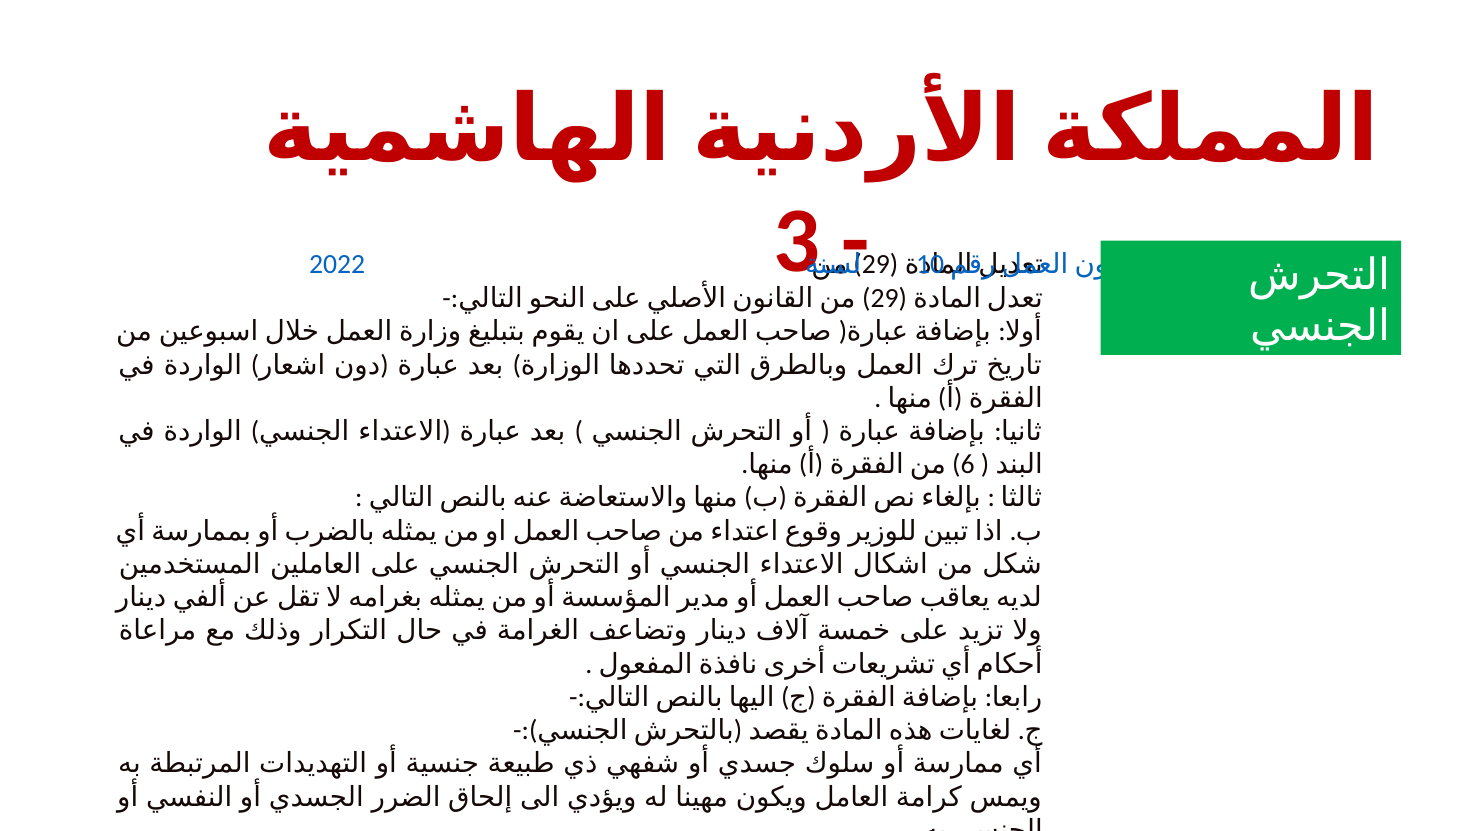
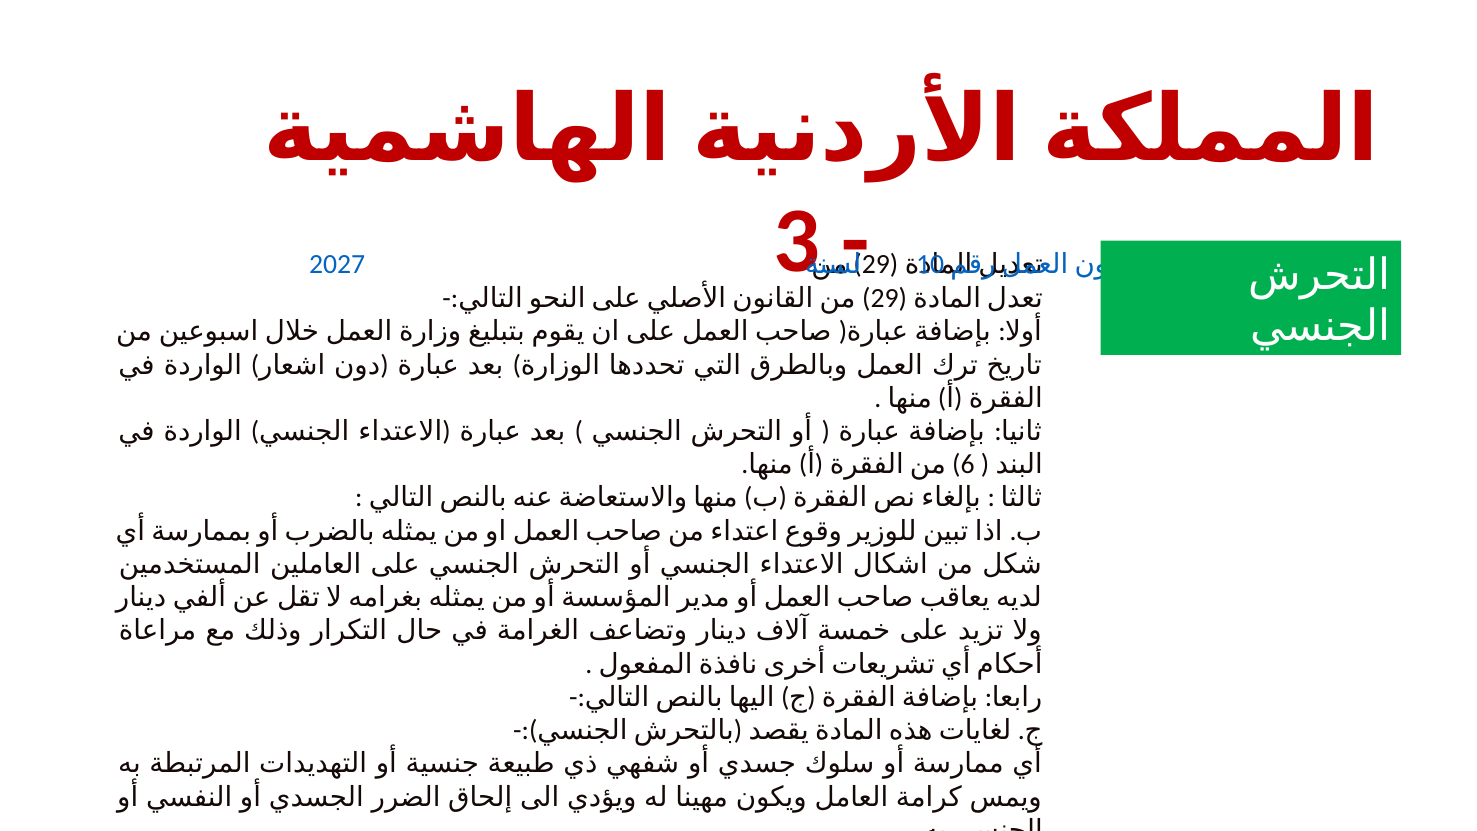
2022: 2022 -> 2027 (337, 265)
